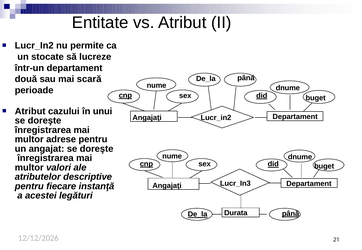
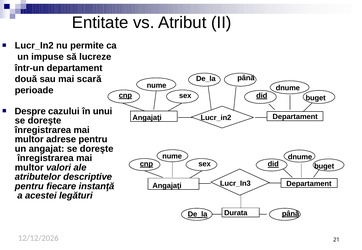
stocate: stocate -> impuse (47, 57)
Atribut: Atribut -> Despre (30, 111)
